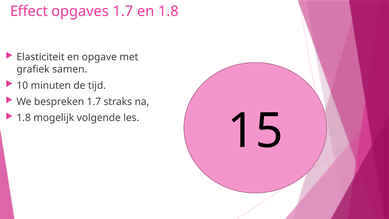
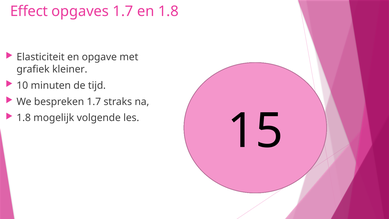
samen: samen -> kleiner (70, 69)
